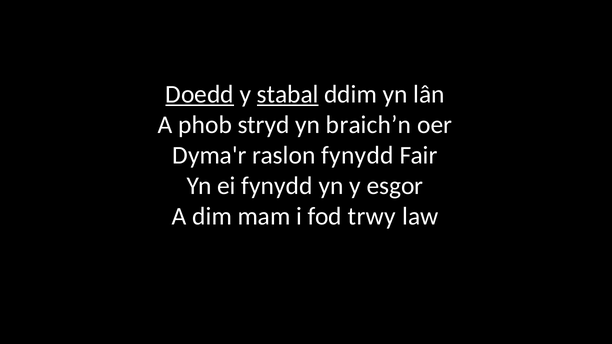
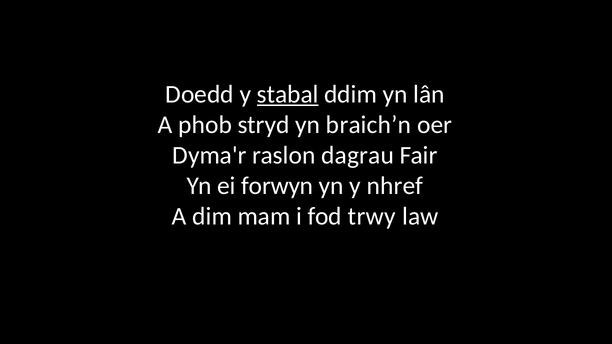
Doedd underline: present -> none (200, 94)
raslon fynydd: fynydd -> dagrau (358, 156)
ei fynydd: fynydd -> forwyn (277, 186)
esgor: esgor -> nhref (395, 186)
